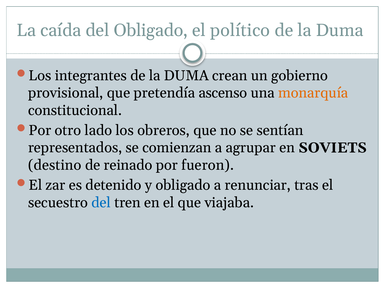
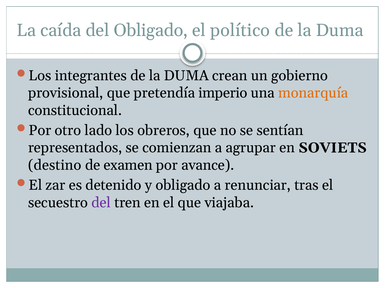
ascenso: ascenso -> imperio (223, 93)
reinado: reinado -> examen (128, 165)
fueron: fueron -> avance (208, 165)
del colour: blue -> purple (101, 203)
